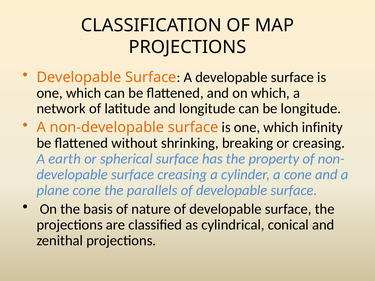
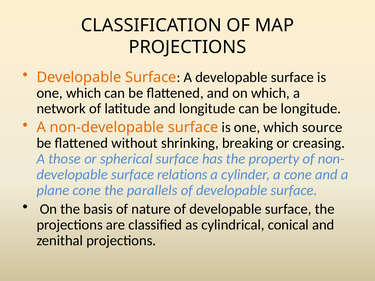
infinity: infinity -> source (322, 128)
earth: earth -> those (65, 159)
surface creasing: creasing -> relations (182, 175)
